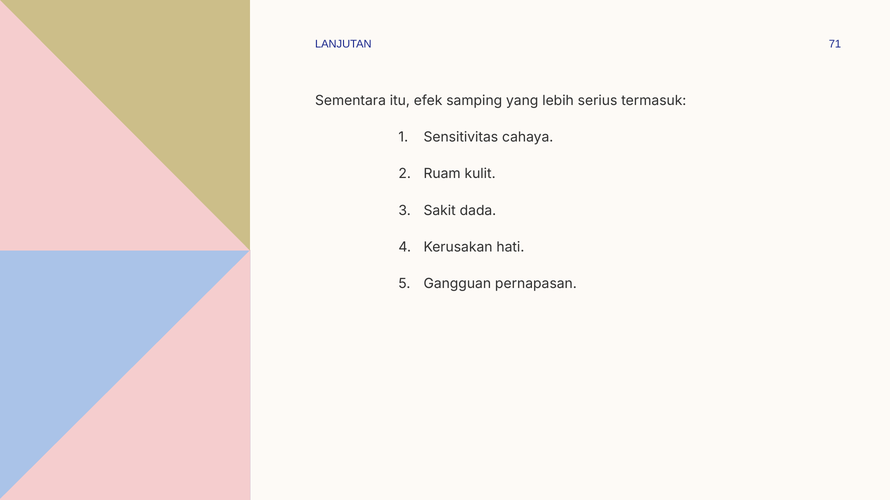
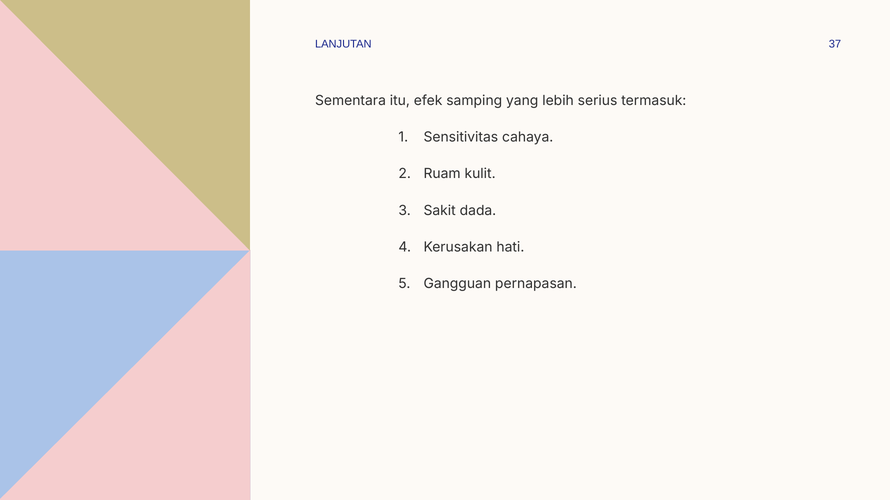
71: 71 -> 37 (835, 44)
